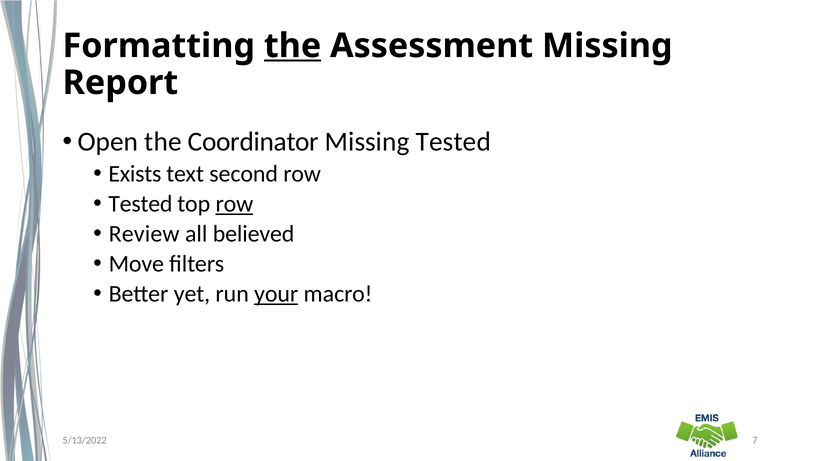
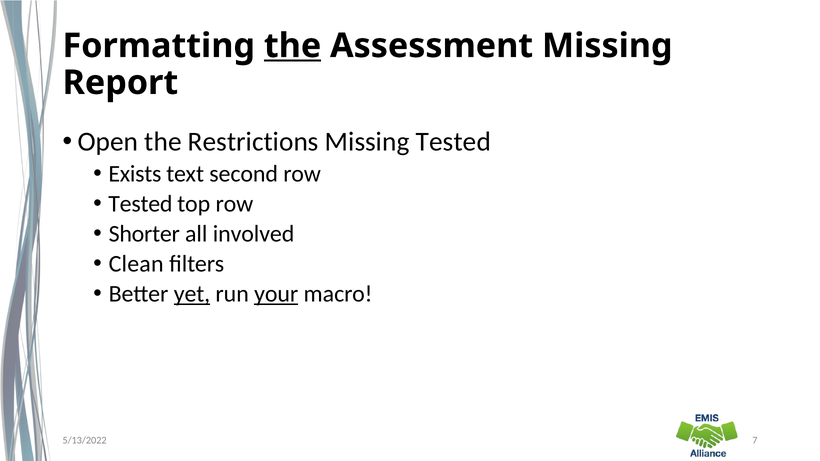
Coordinator: Coordinator -> Restrictions (253, 142)
row underline: present -> none (234, 204)
Review: Review -> Shorter (144, 234)
believed: believed -> involved (254, 234)
Move: Move -> Clean (136, 264)
yet underline: none -> present (192, 294)
